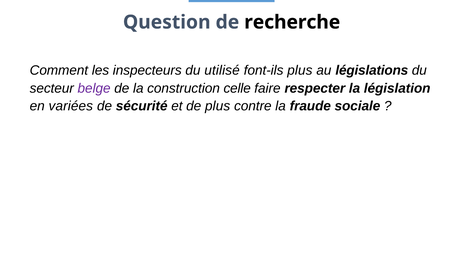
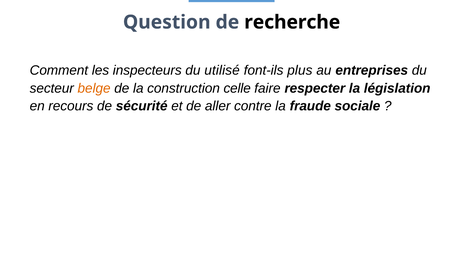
législations: législations -> entreprises (372, 70)
belge colour: purple -> orange (94, 88)
variées: variées -> recours (71, 106)
de plus: plus -> aller (218, 106)
